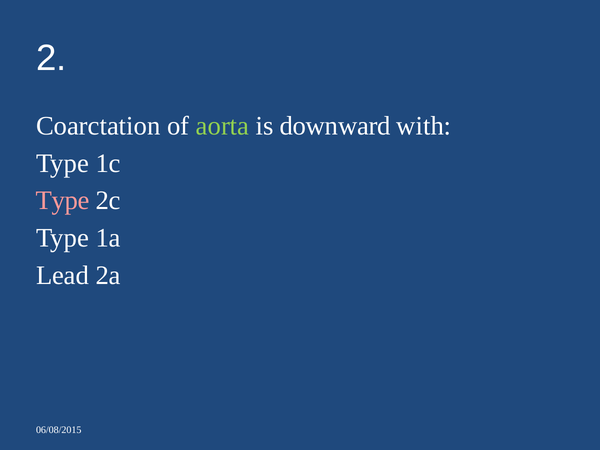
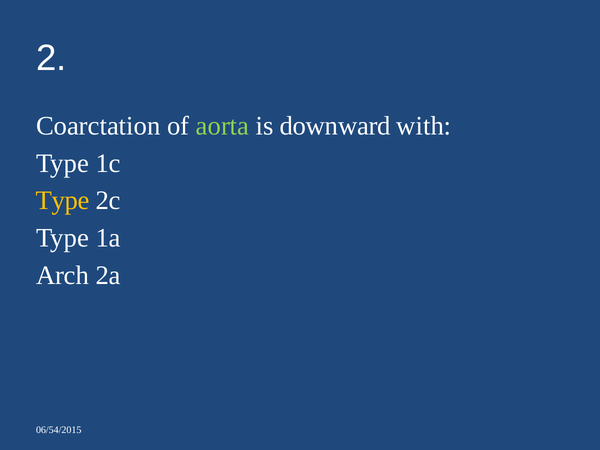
Type colour: pink -> yellow (63, 201)
Lead: Lead -> Arch (62, 275)
06/08/2015: 06/08/2015 -> 06/54/2015 (59, 430)
